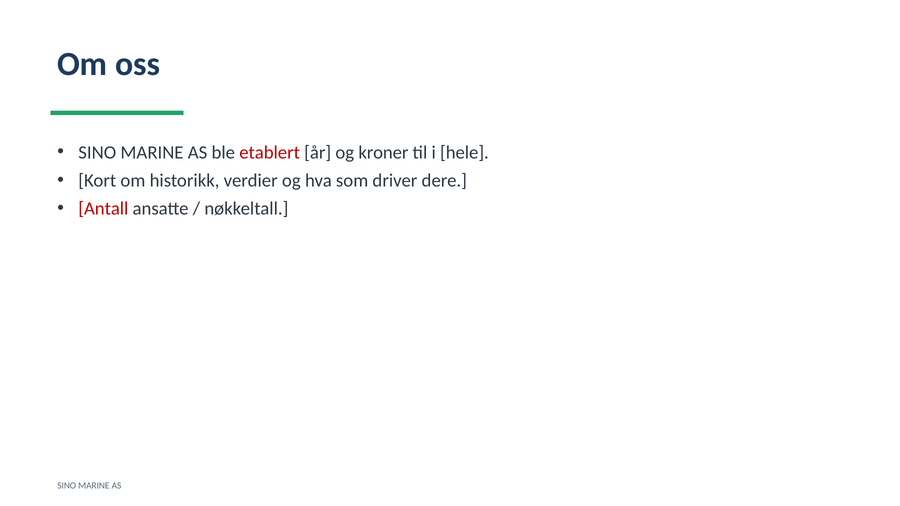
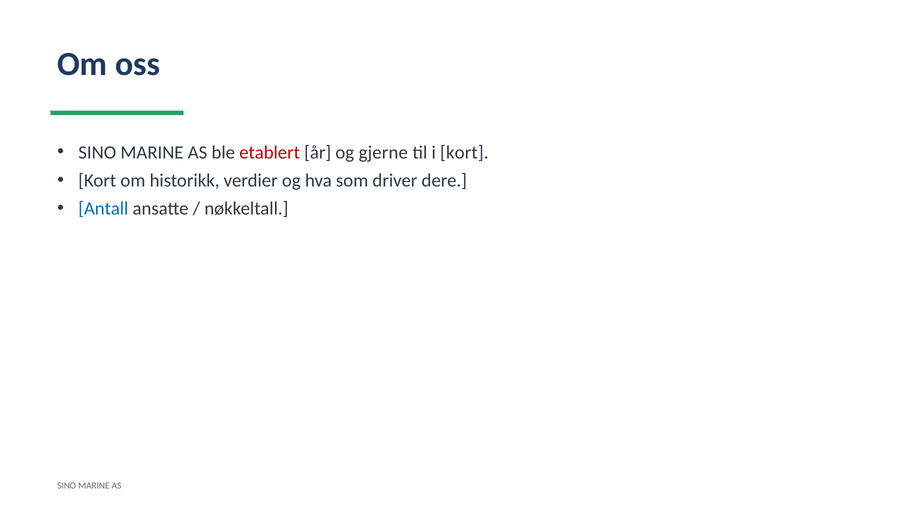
kroner: kroner -> gjerne (383, 152)
i hele: hele -> kort (464, 152)
Antall colour: red -> blue (103, 209)
